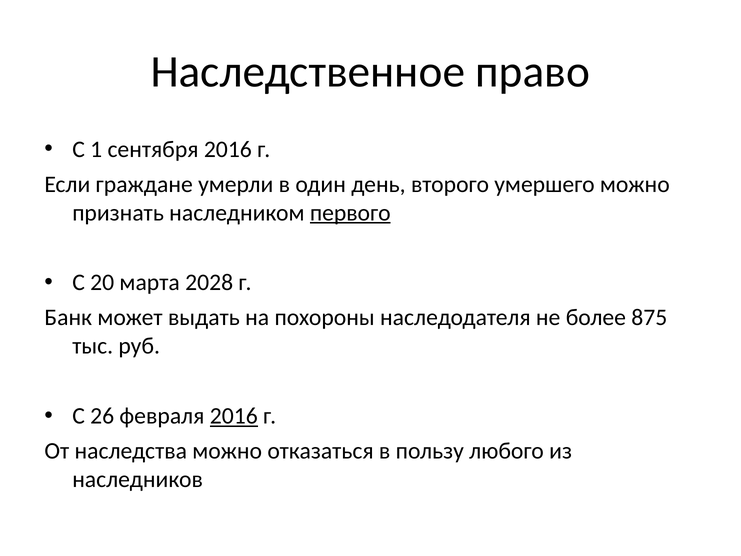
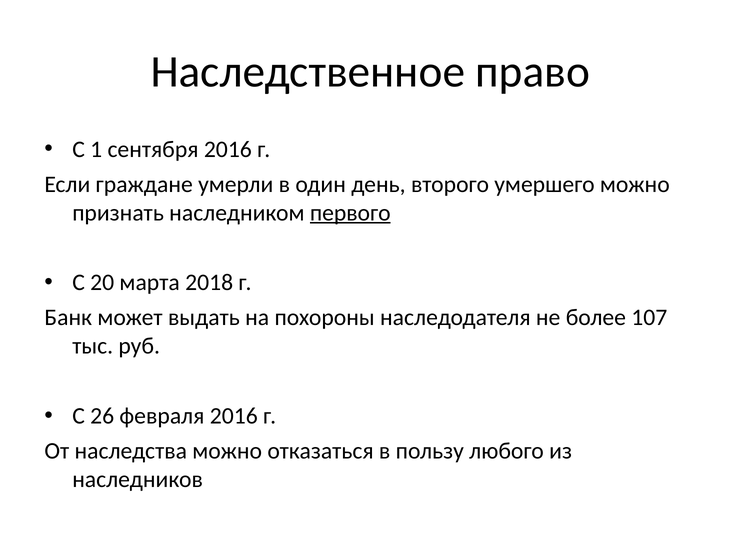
2028: 2028 -> 2018 (209, 283)
875: 875 -> 107 (649, 318)
2016 underline: present -> none (234, 416)
